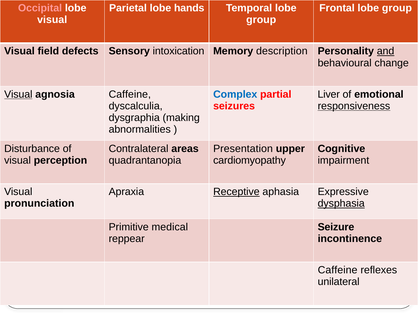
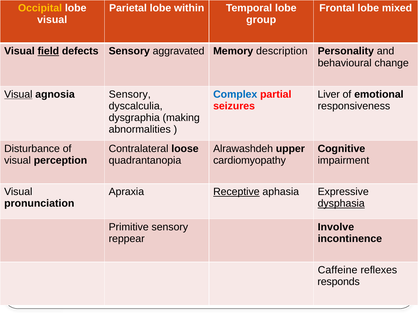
Occipital colour: pink -> yellow (40, 8)
hands: hands -> within (189, 8)
Frontal lobe group: group -> mixed (397, 8)
field underline: none -> present (48, 51)
intoxication: intoxication -> aggravated (179, 51)
and underline: present -> none (386, 51)
agnosia Caffeine: Caffeine -> Sensory (130, 94)
responsiveness underline: present -> none (354, 106)
areas: areas -> loose (185, 149)
Presentation: Presentation -> Alrawashdeh (243, 149)
Primitive medical: medical -> sensory (170, 227)
Seizure: Seizure -> Involve (336, 227)
unilateral: unilateral -> responds (339, 282)
